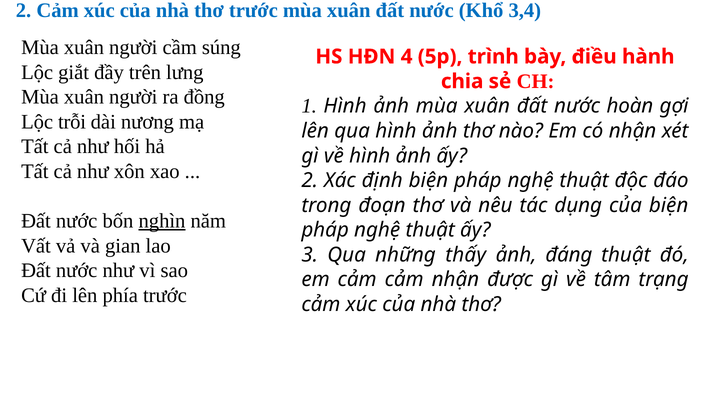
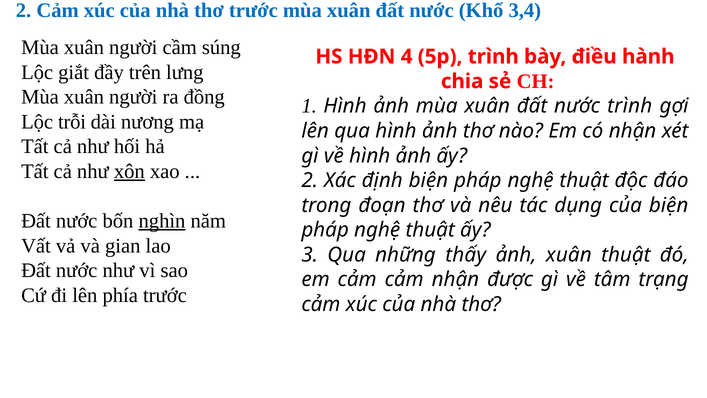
nước hoàn: hoàn -> trình (630, 106)
xôn underline: none -> present (129, 171)
ảnh đáng: đáng -> xuân (569, 255)
